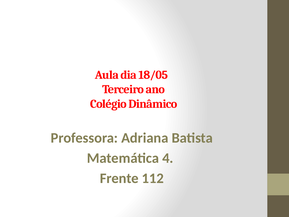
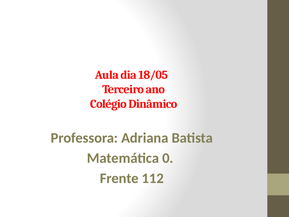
4: 4 -> 0 (168, 158)
